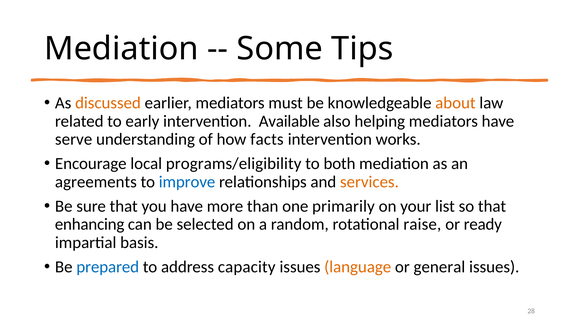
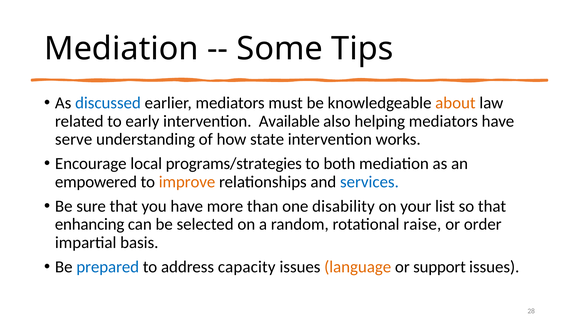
discussed colour: orange -> blue (108, 103)
facts: facts -> state (267, 139)
programs/eligibility: programs/eligibility -> programs/strategies (234, 163)
agreements: agreements -> empowered (96, 182)
improve colour: blue -> orange (187, 182)
services colour: orange -> blue (369, 182)
primarily: primarily -> disability (343, 206)
ready: ready -> order (483, 224)
general: general -> support (440, 267)
